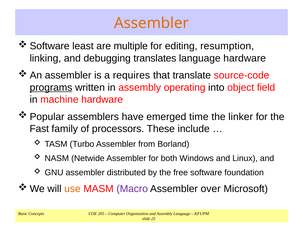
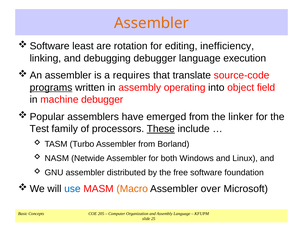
multiple: multiple -> rotation (131, 46)
resumption: resumption -> inefficiency (227, 46)
debugging translates: translates -> debugger (155, 58)
language hardware: hardware -> execution (245, 58)
machine hardware: hardware -> debugger (102, 100)
emerged time: time -> from (199, 117)
Fast: Fast -> Test (39, 129)
These underline: none -> present (161, 129)
use colour: orange -> blue (72, 189)
Macro colour: purple -> orange (132, 189)
